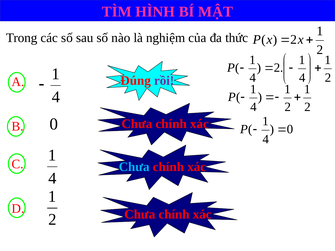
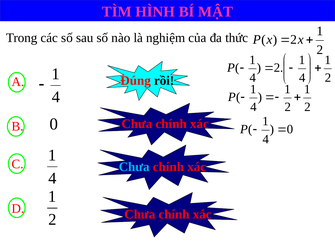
rồi colour: purple -> black (164, 81)
